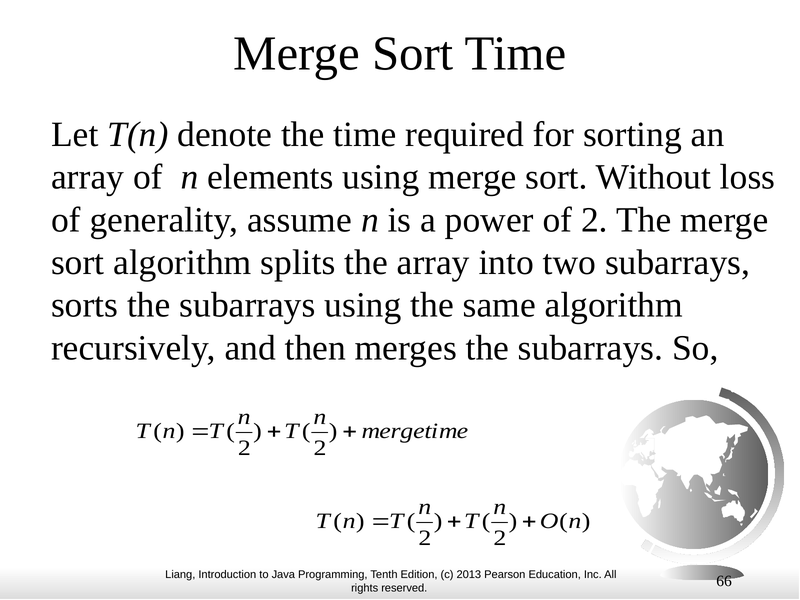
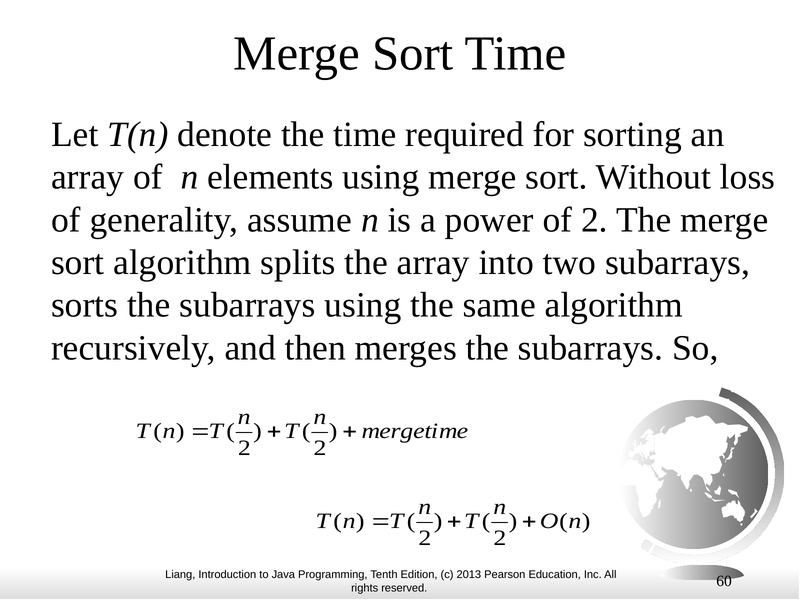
66: 66 -> 60 (724, 581)
